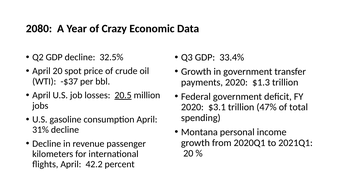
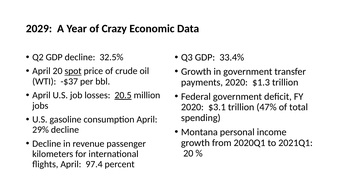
2080: 2080 -> 2029 (39, 29)
spot underline: none -> present (73, 71)
31%: 31% -> 29% (41, 130)
42.2: 42.2 -> 97.4 (94, 165)
